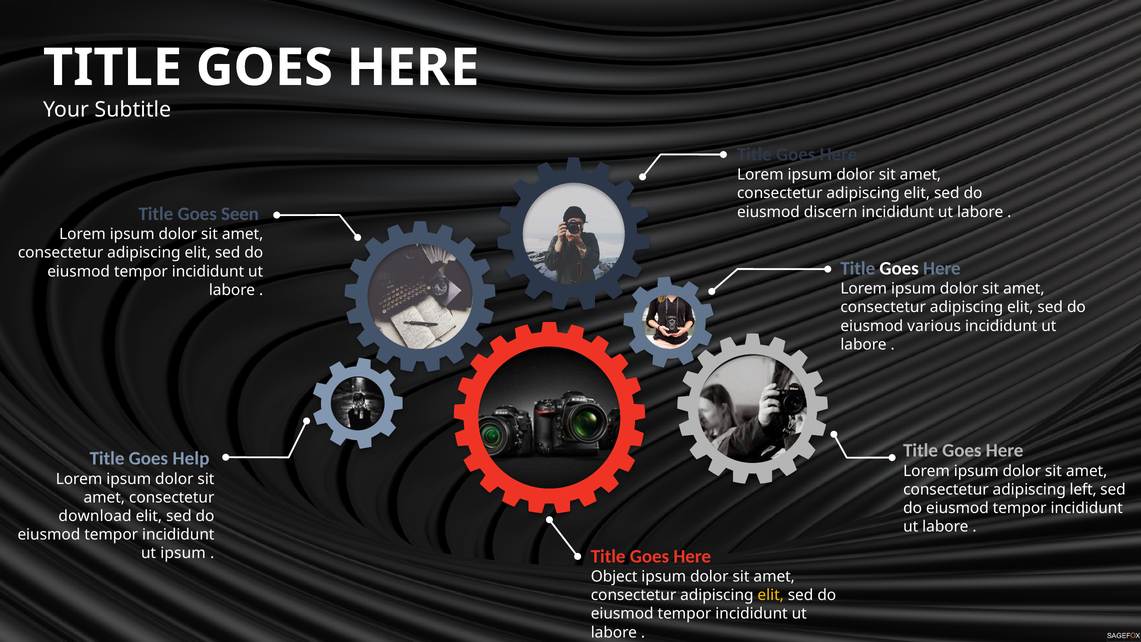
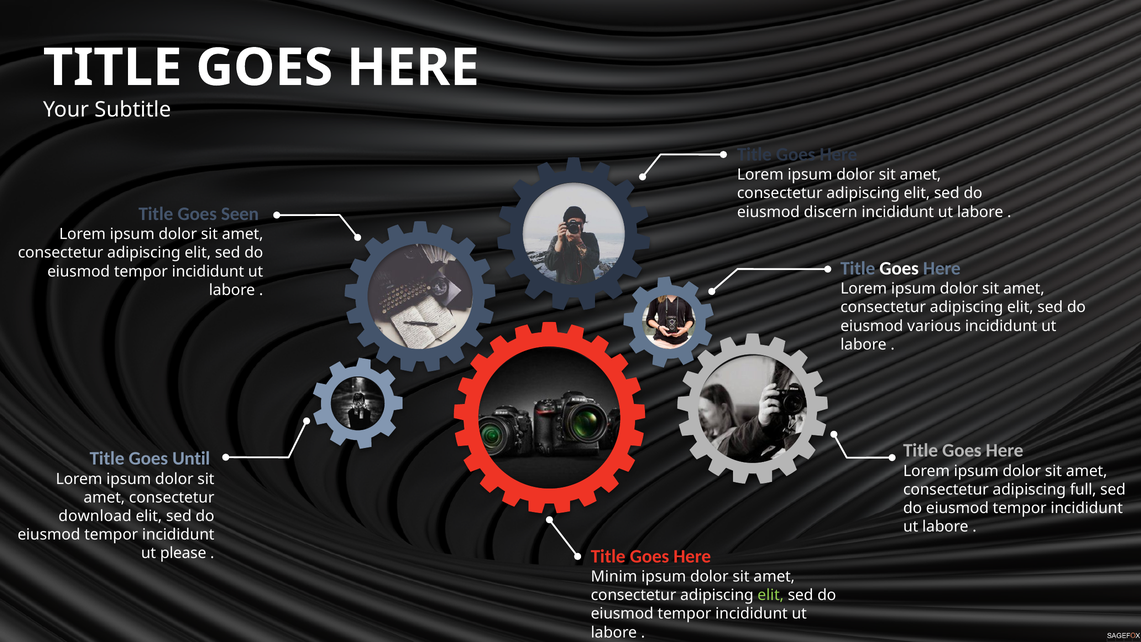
Help: Help -> Until (191, 458)
left: left -> full (1083, 490)
ut ipsum: ipsum -> please (183, 553)
Object: Object -> Minim (614, 577)
elit colour: yellow -> light green (771, 595)
